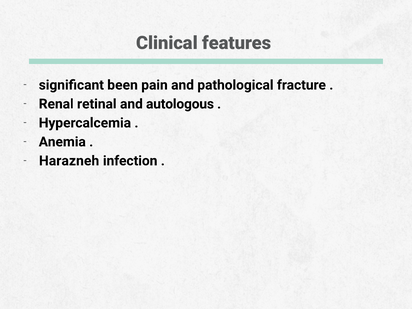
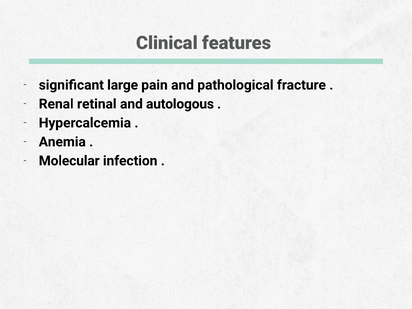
been: been -> large (123, 85)
Harazneh: Harazneh -> Molecular (69, 161)
